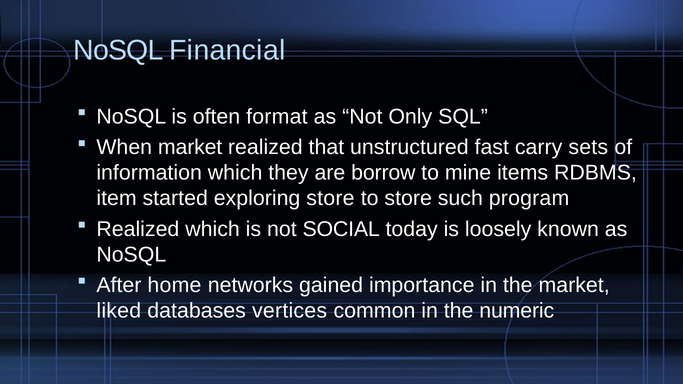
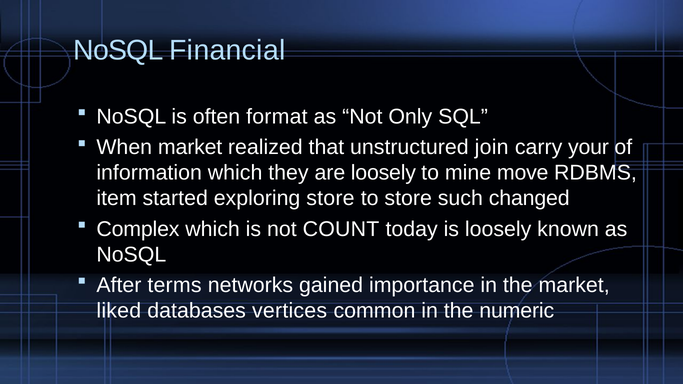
fast: fast -> join (492, 147)
sets: sets -> your (588, 147)
are borrow: borrow -> loosely (383, 173)
items: items -> move (523, 173)
program: program -> changed (529, 199)
Realized: Realized -> Complex (138, 229)
SOCIAL: SOCIAL -> COUNT (341, 229)
home: home -> terms (174, 285)
